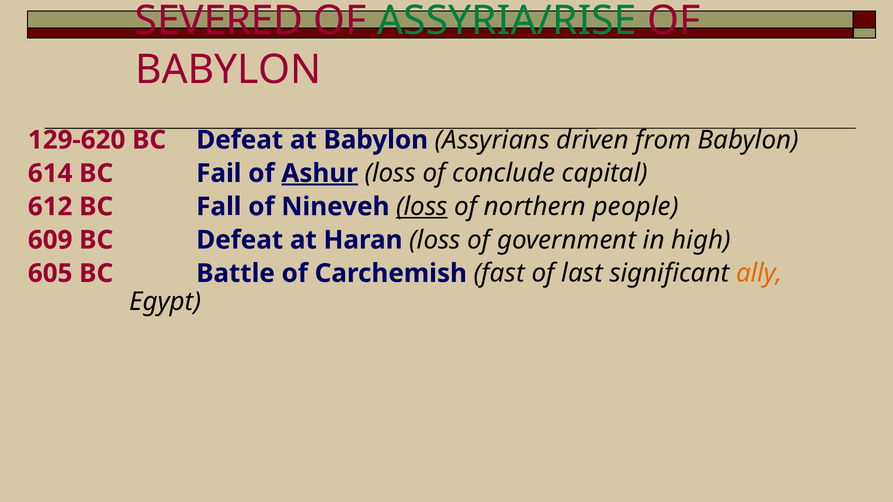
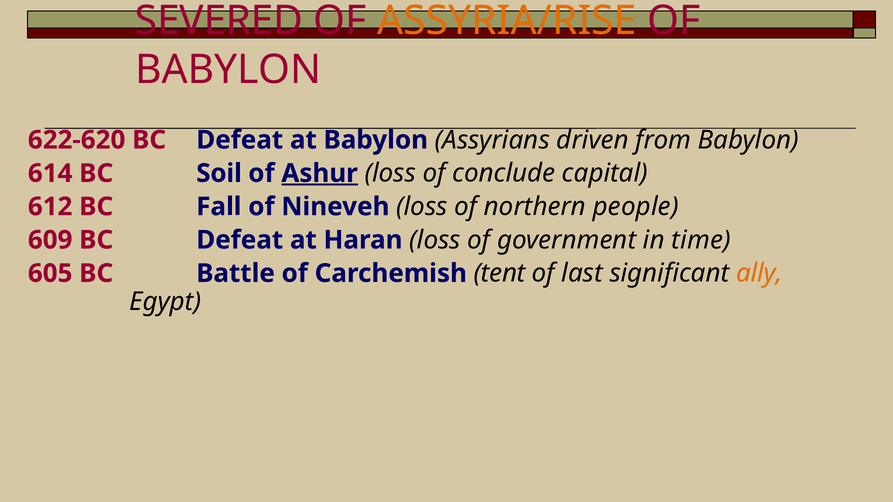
ASSYRIA/RISE colour: green -> orange (507, 21)
129-620: 129-620 -> 622-620 (77, 140)
Fail: Fail -> Soil (219, 173)
loss underline: present -> none (422, 207)
high: high -> time (701, 240)
fast: fast -> tent (500, 273)
